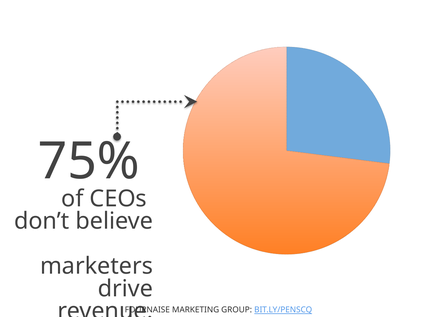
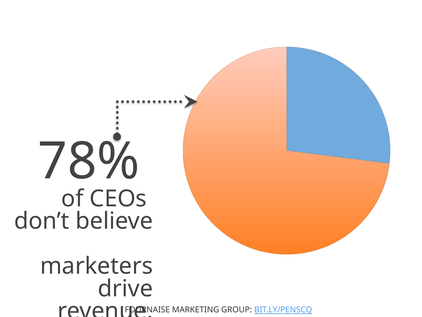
75%: 75% -> 78% (89, 161)
